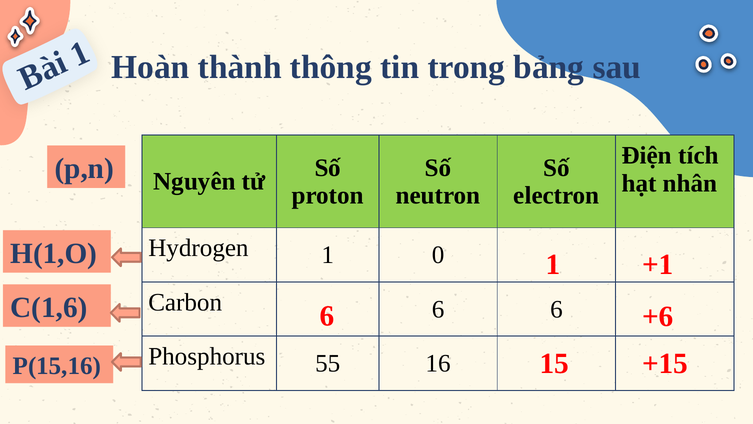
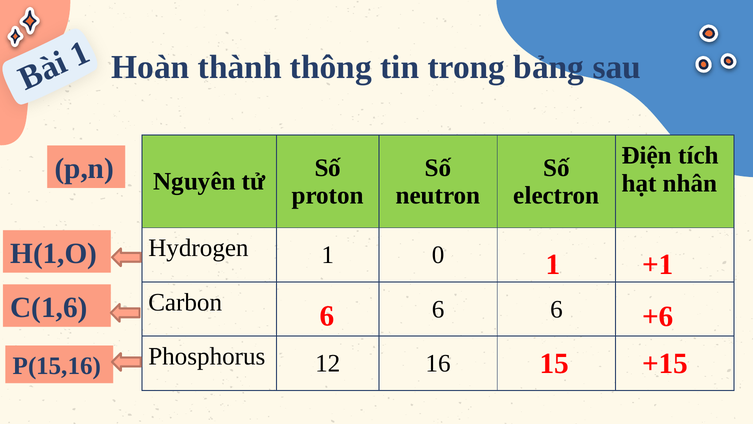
55: 55 -> 12 (328, 363)
